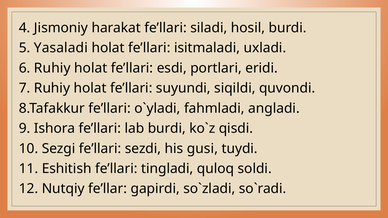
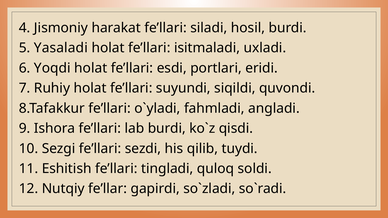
6 Ruhiy: Ruhiy -> Yoqdi (52, 68)
gusi: gusi -> qilib (202, 149)
